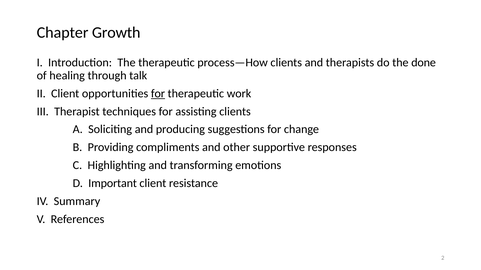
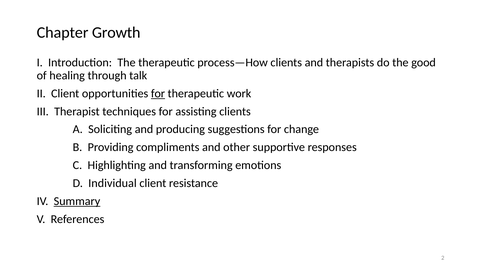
done: done -> good (424, 63)
Important: Important -> Individual (113, 184)
Summary underline: none -> present (77, 202)
